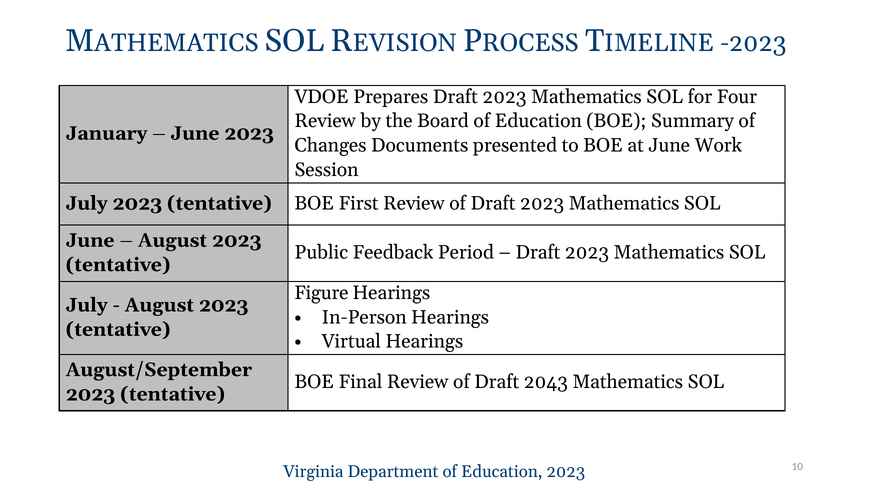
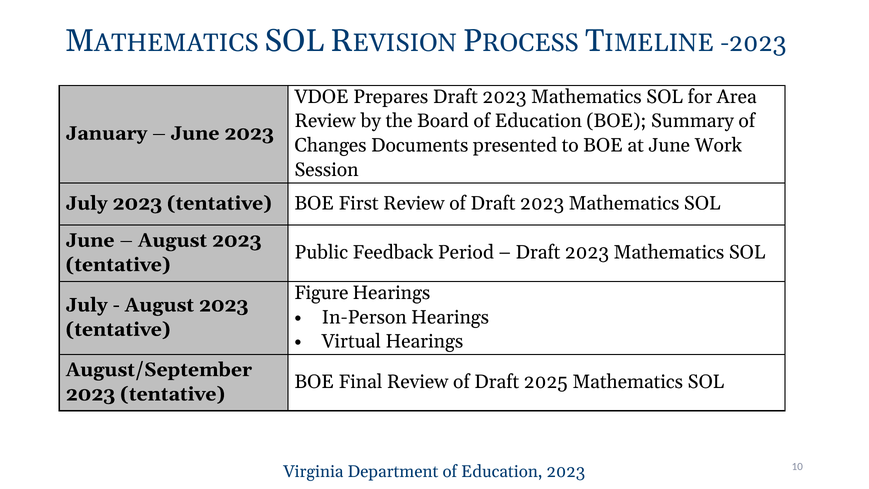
Four: Four -> Area (737, 97)
2043: 2043 -> 2025 (546, 382)
